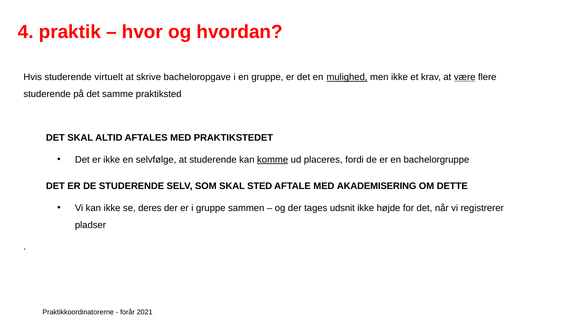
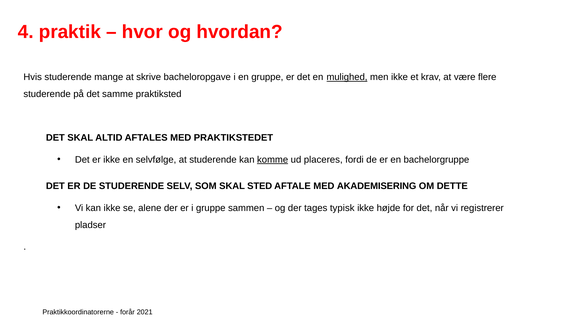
virtuelt: virtuelt -> mange (109, 77)
være underline: present -> none (465, 77)
deres: deres -> alene (150, 208)
udsnit: udsnit -> typisk (342, 208)
